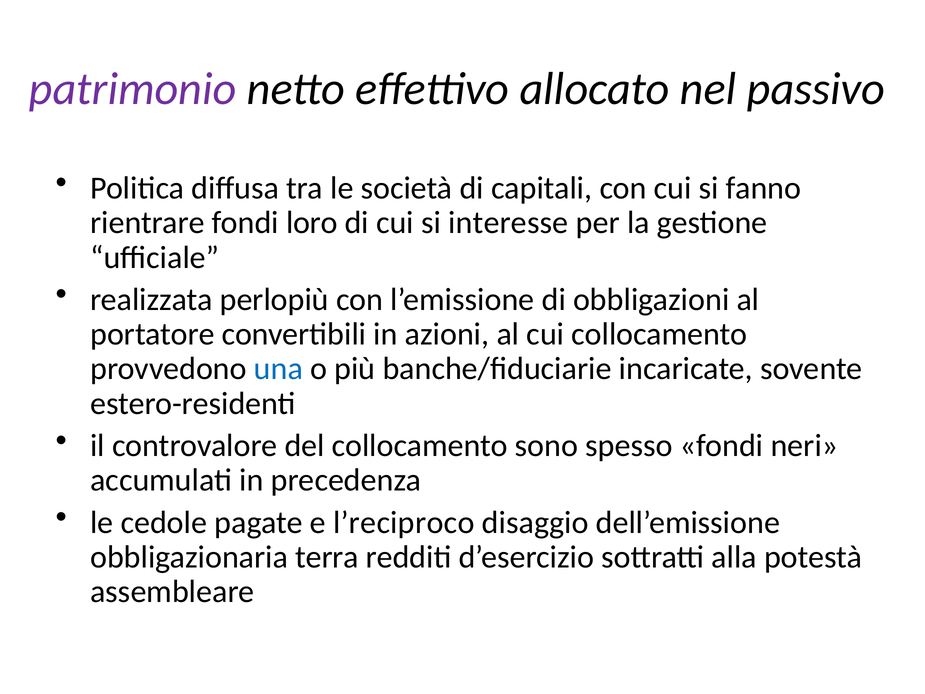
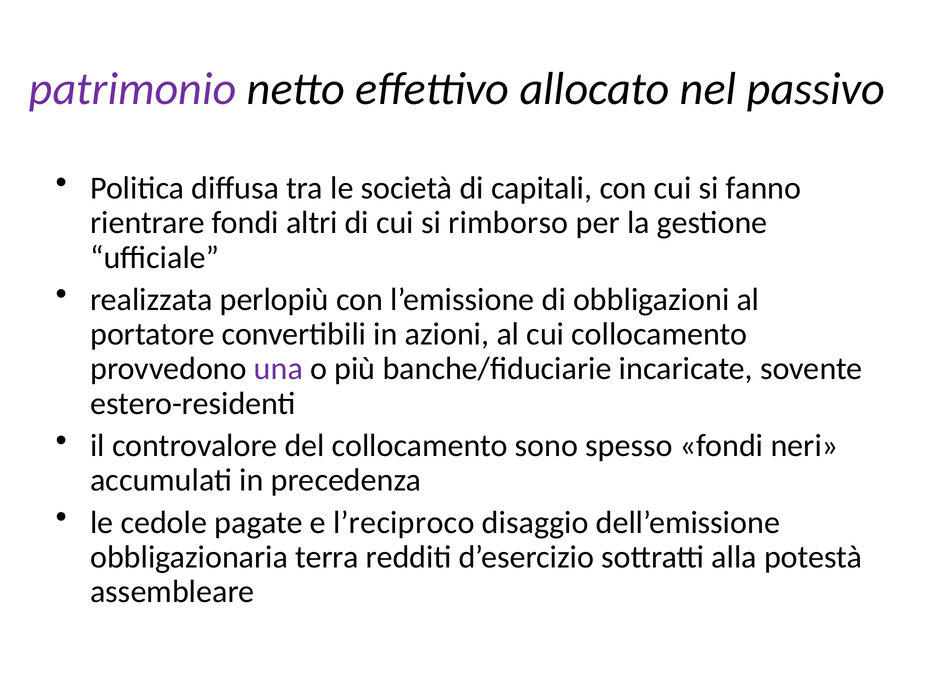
loro: loro -> altri (312, 223)
interesse: interesse -> rimborso (508, 223)
una colour: blue -> purple (278, 369)
